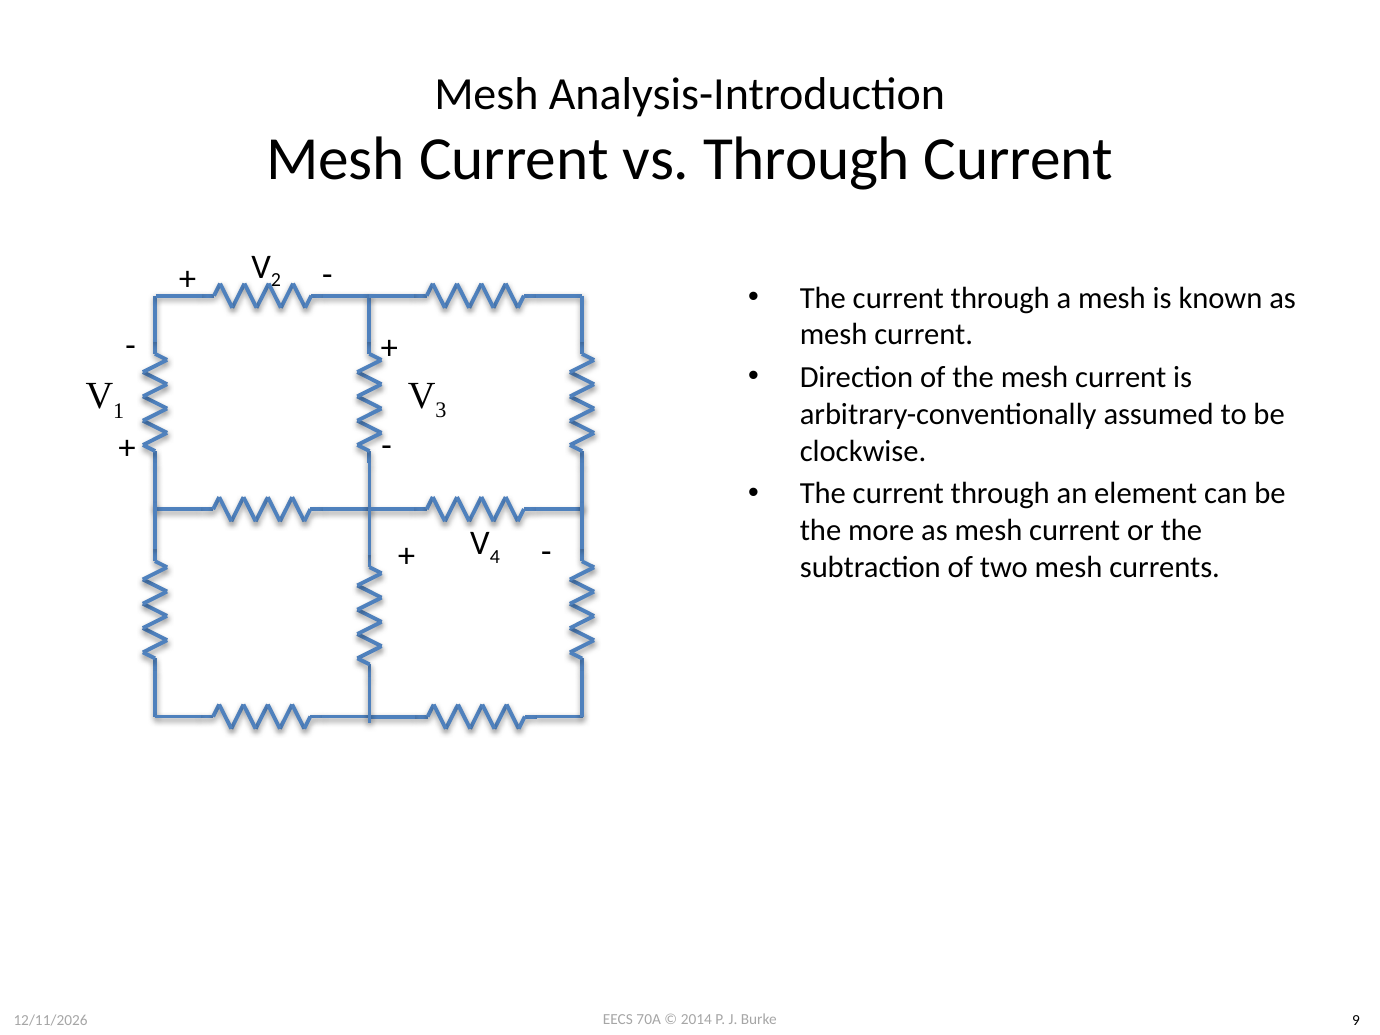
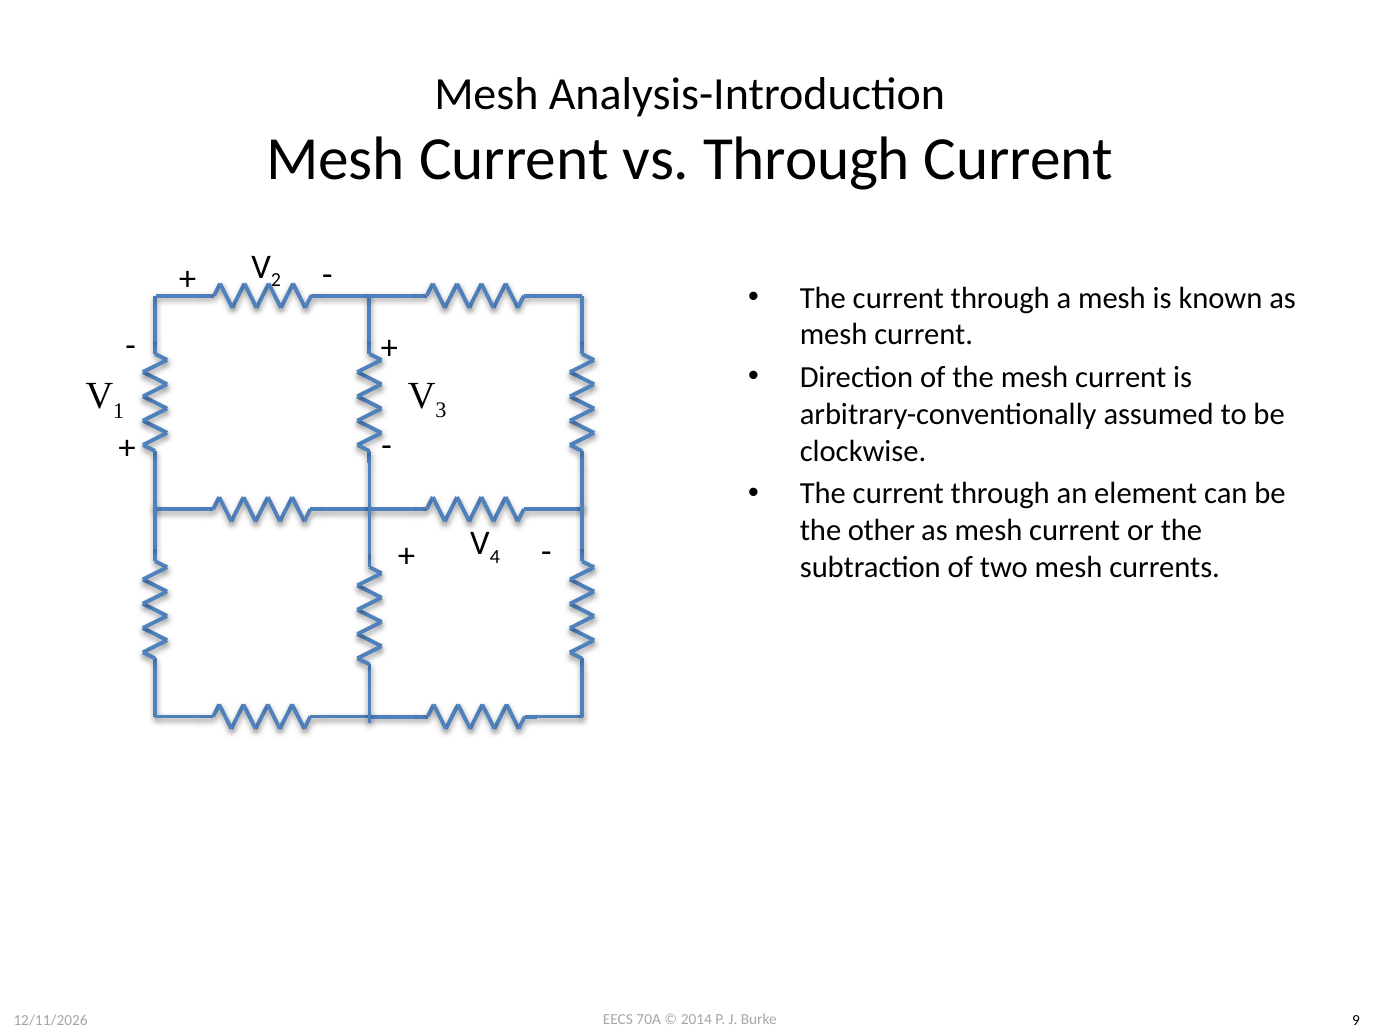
more: more -> other (881, 531)
